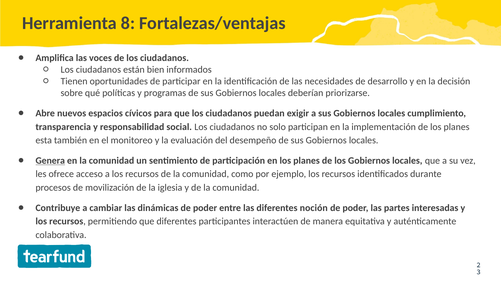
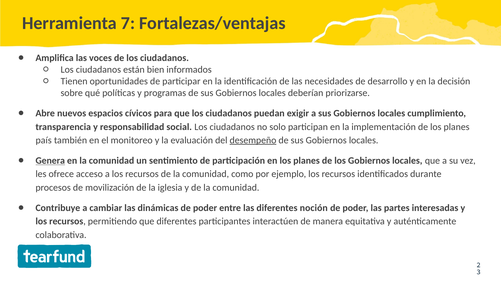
8: 8 -> 7 (128, 23)
esta: esta -> país (44, 140)
desempeño underline: none -> present (253, 140)
